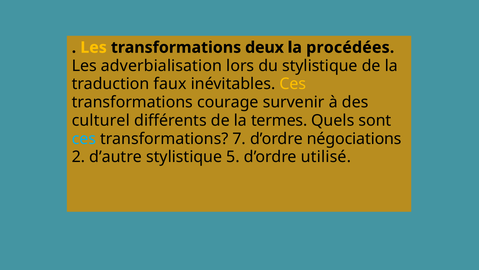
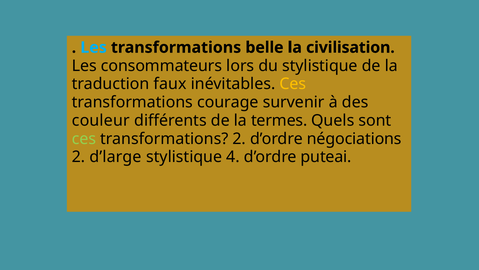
Les colour: yellow -> light blue (94, 47)
deux: deux -> belle (264, 47)
procédées: procédées -> civilisation (350, 47)
adverbialisation: adverbialisation -> consommateurs (162, 66)
culturel: culturel -> couleur (101, 120)
ces colour: light blue -> light green (84, 139)
transformations 7: 7 -> 2 (239, 139)
d’autre: d’autre -> d’large (116, 157)
5: 5 -> 4 (233, 157)
utilisé: utilisé -> puteai (326, 157)
